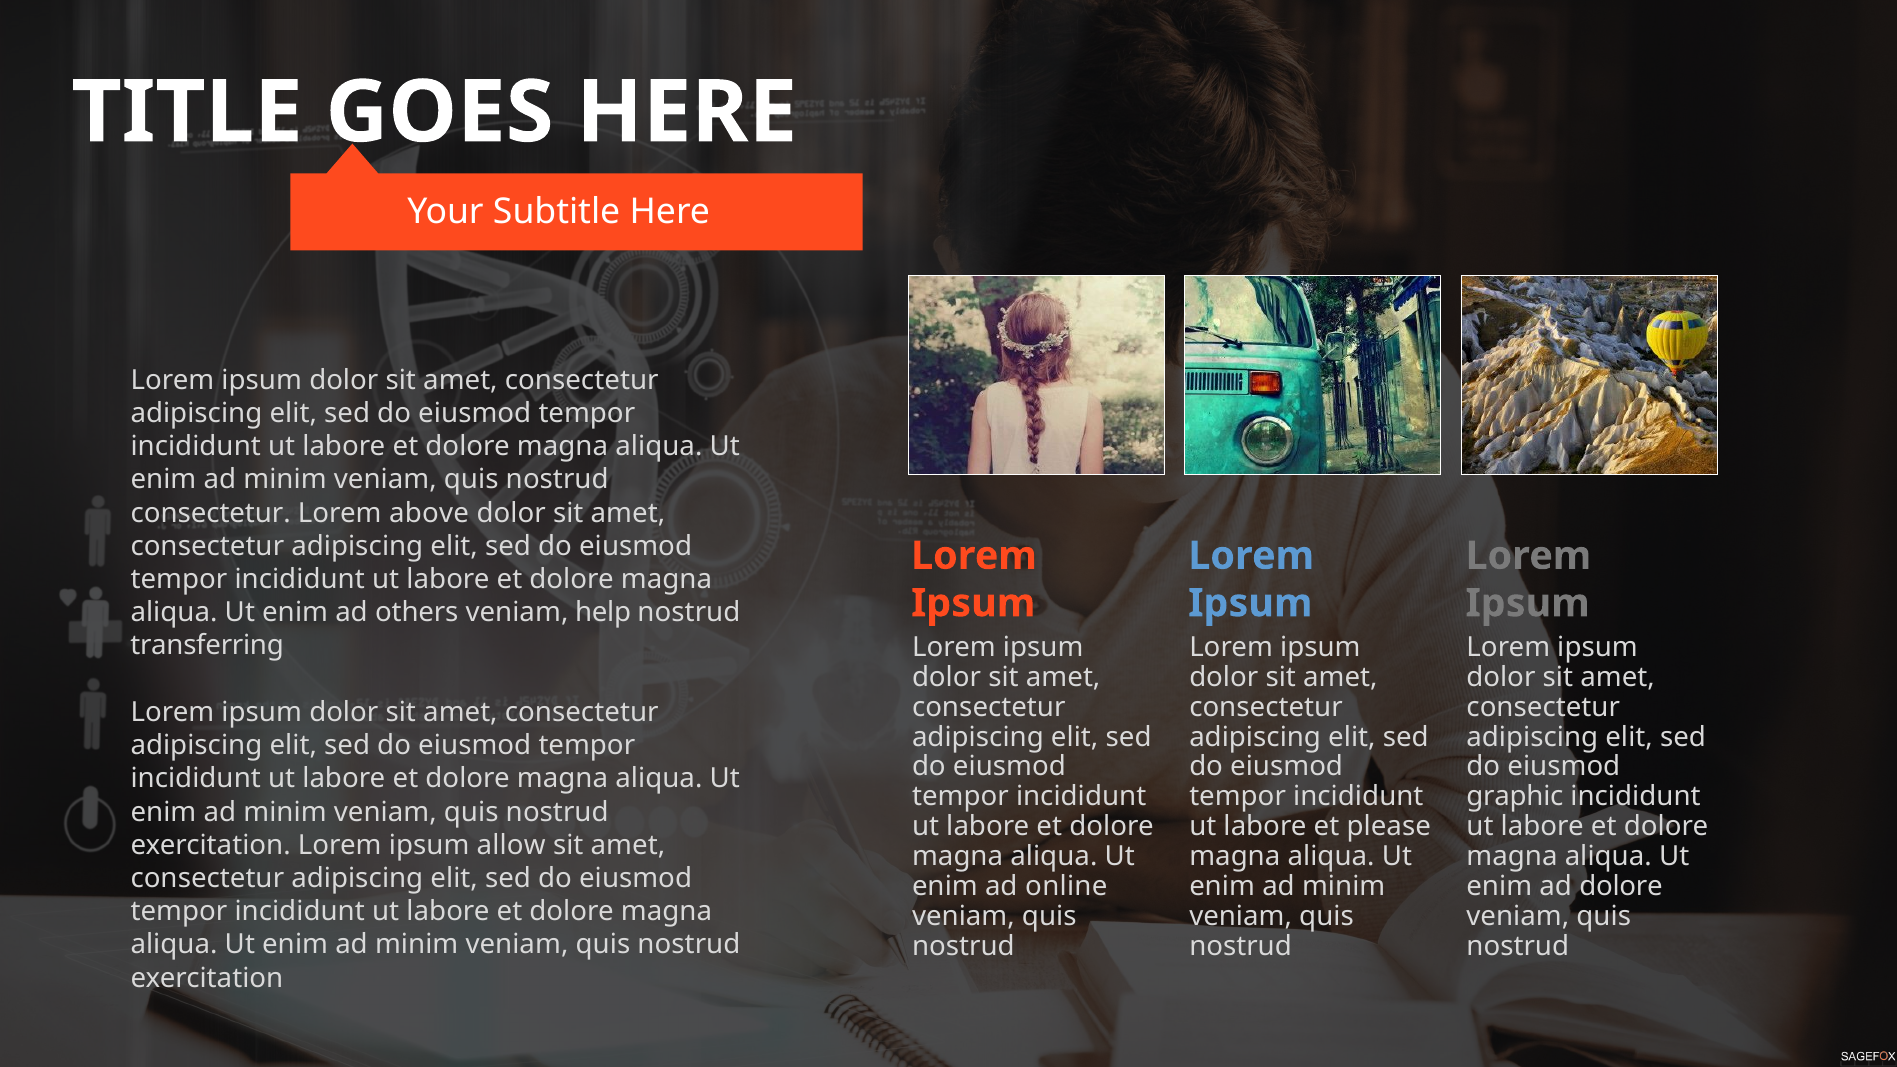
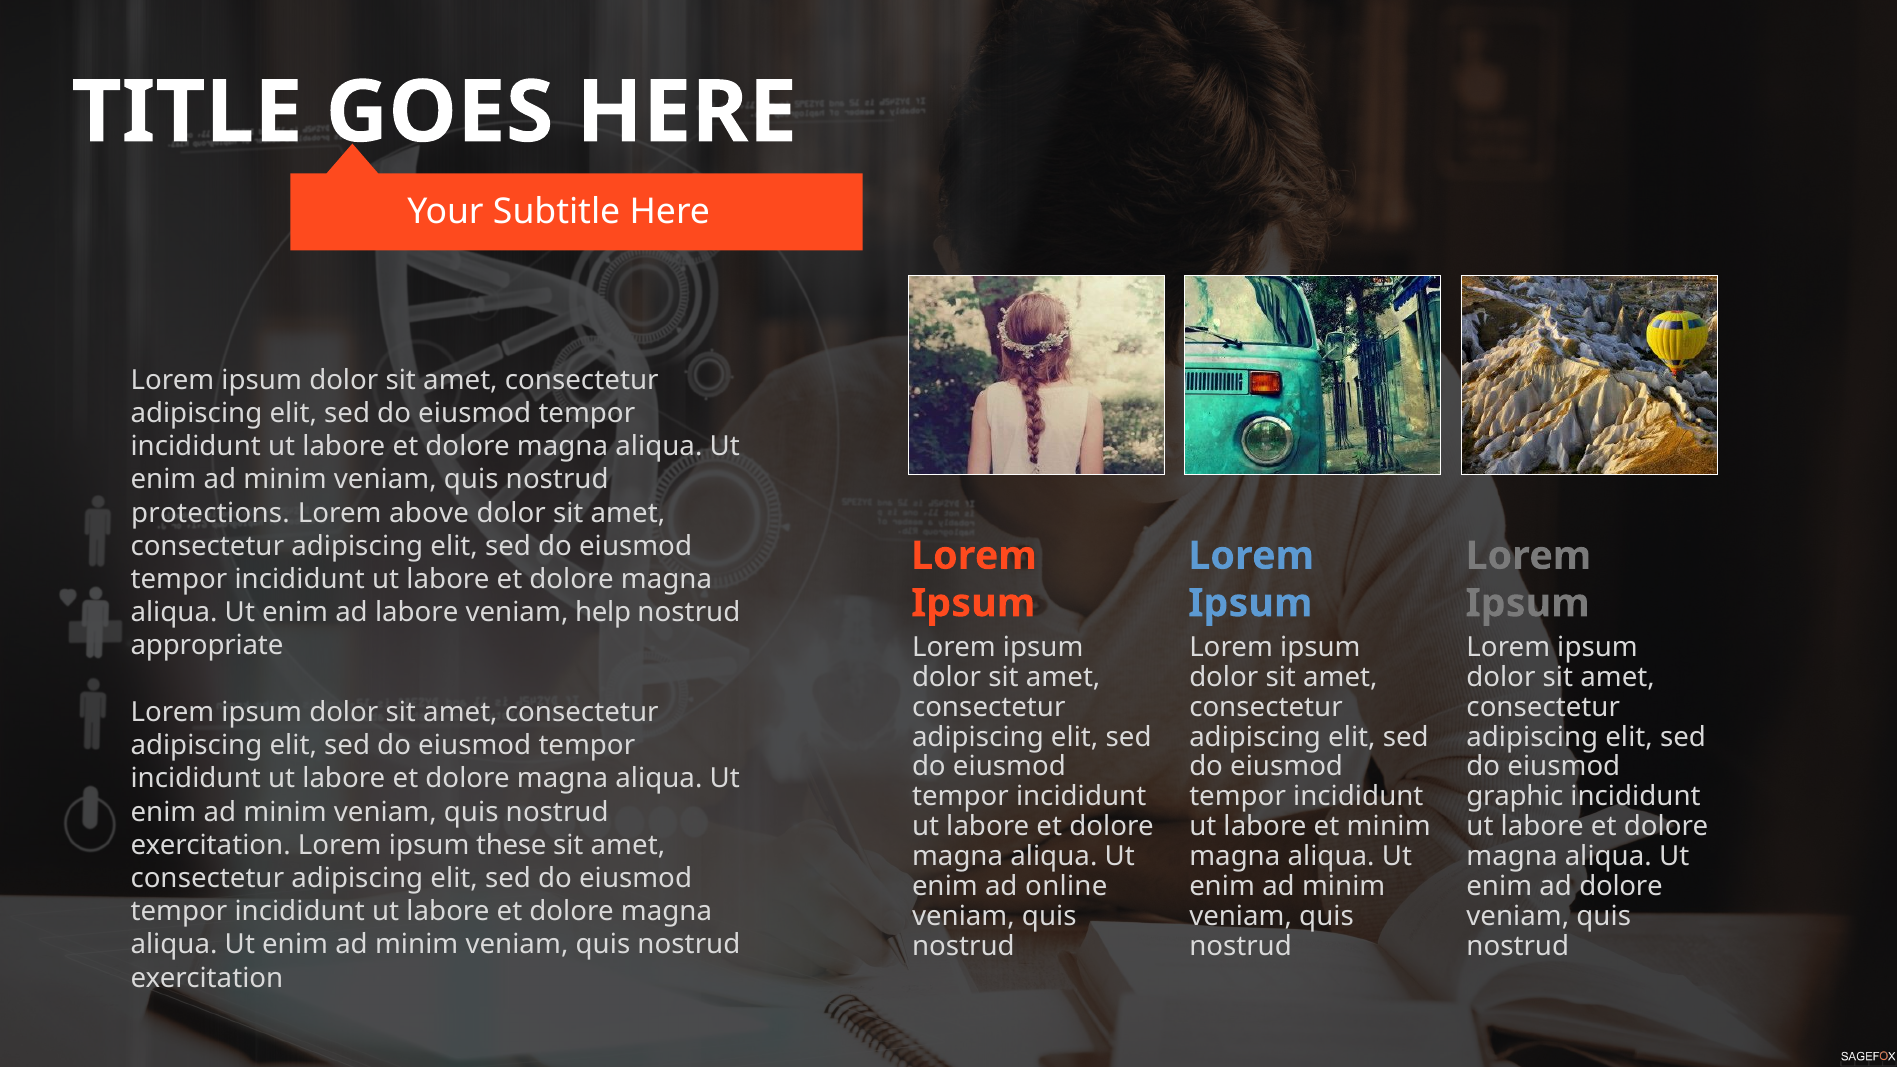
consectetur: consectetur -> protections (211, 513)
ad others: others -> labore (417, 613)
transferring: transferring -> appropriate (207, 646)
et please: please -> minim (1389, 827)
allow: allow -> these (511, 845)
